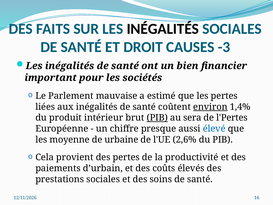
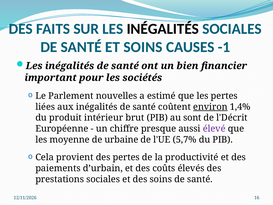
ET DROIT: DROIT -> SOINS (143, 47)
-3: -3 -> -1 (224, 47)
mauvaise: mauvaise -> nouvelles (117, 96)
PIB underline: present -> none (157, 118)
sera: sera -> sont (192, 118)
l'Pertes: l'Pertes -> l'Décrit (232, 118)
élevé colour: blue -> purple (214, 129)
2,6%: 2,6% -> 5,7% (185, 139)
